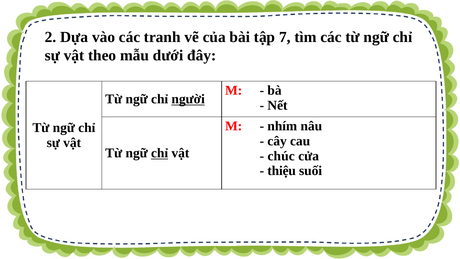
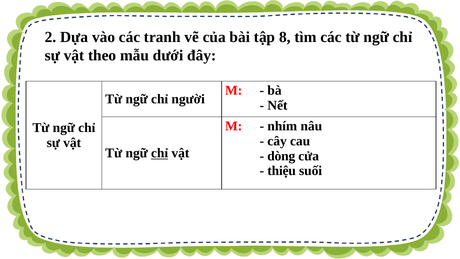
7: 7 -> 8 (285, 37)
người underline: present -> none (188, 99)
chúc: chúc -> dòng (281, 156)
